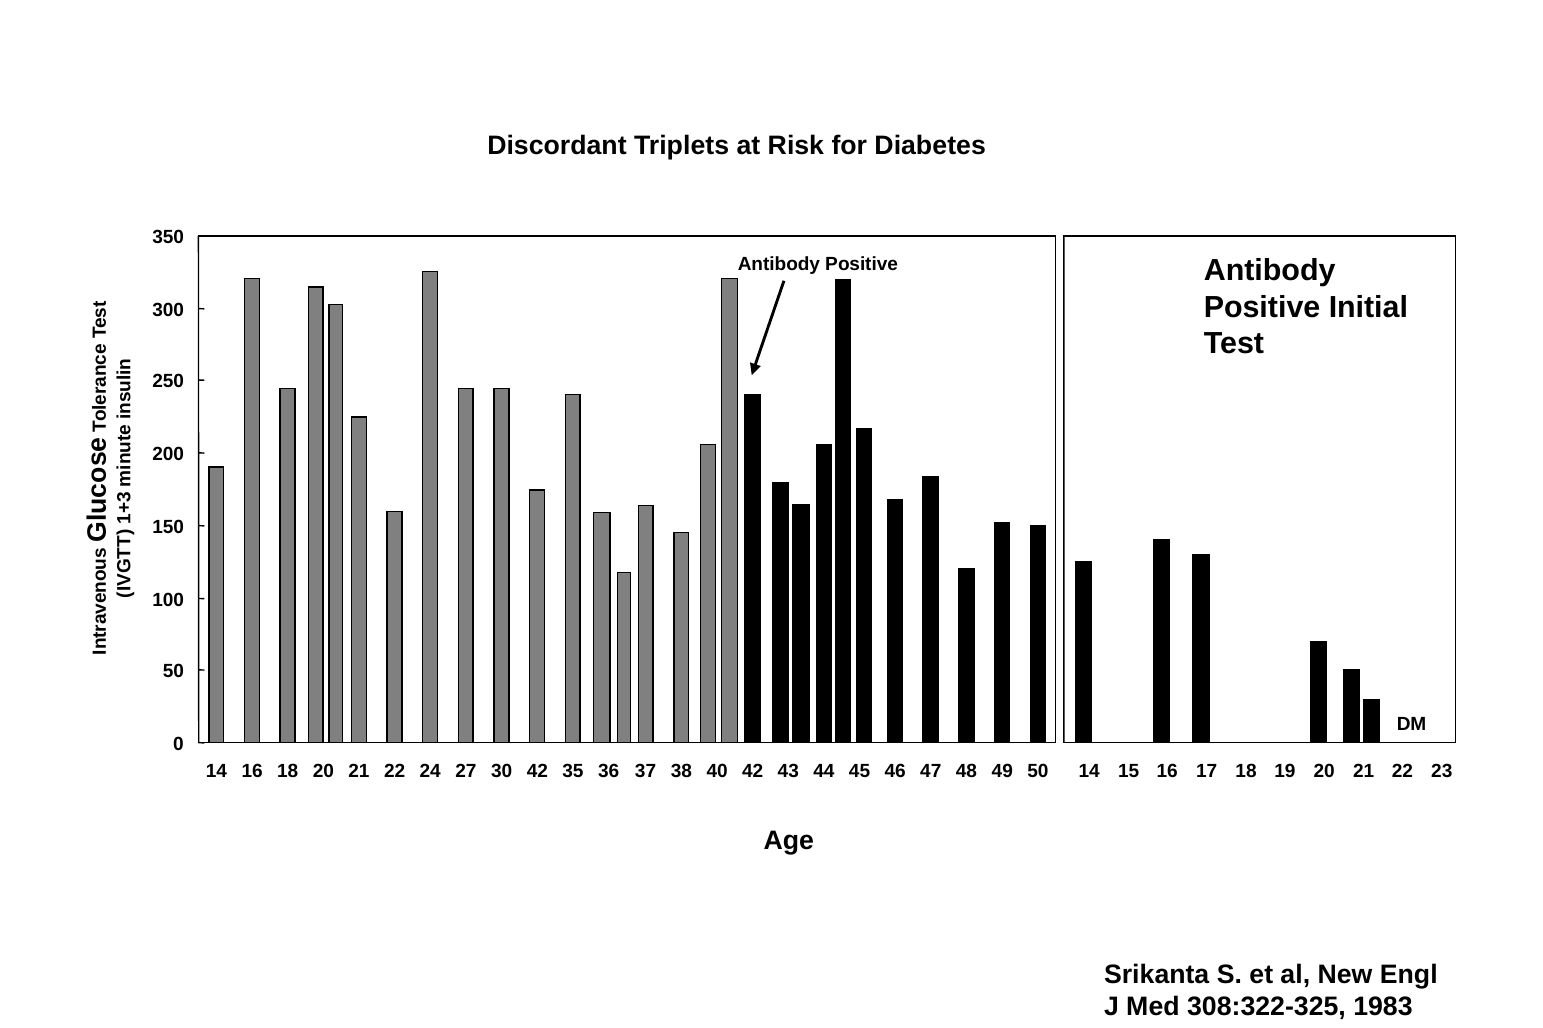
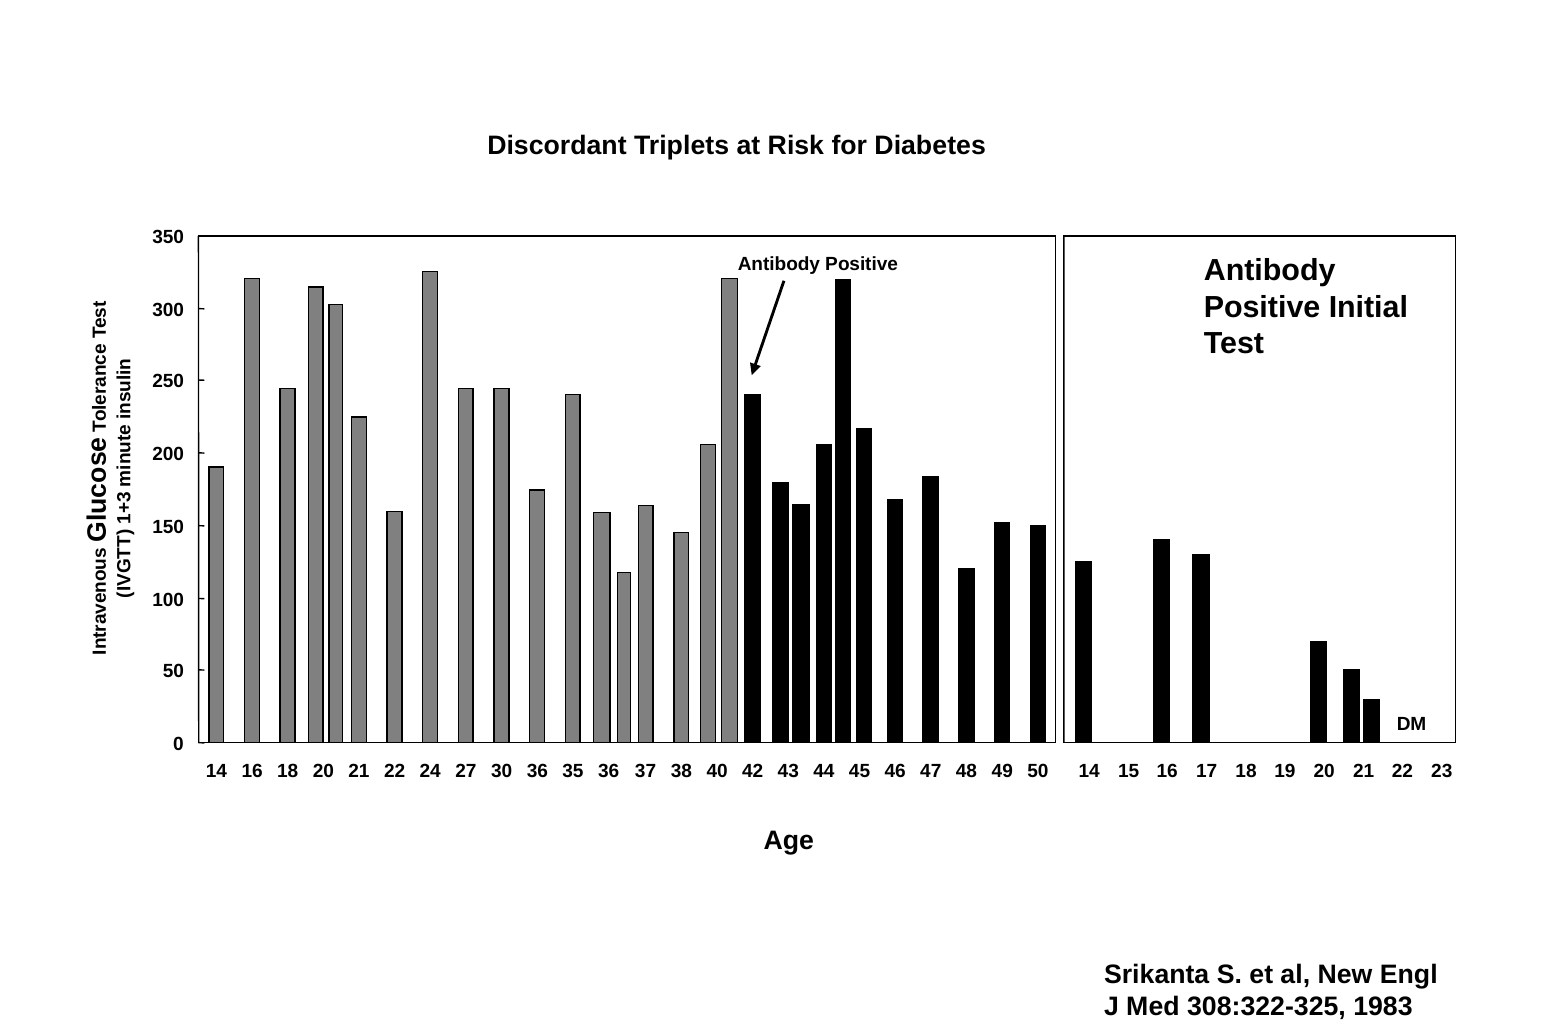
30 42: 42 -> 36 (537, 772)
